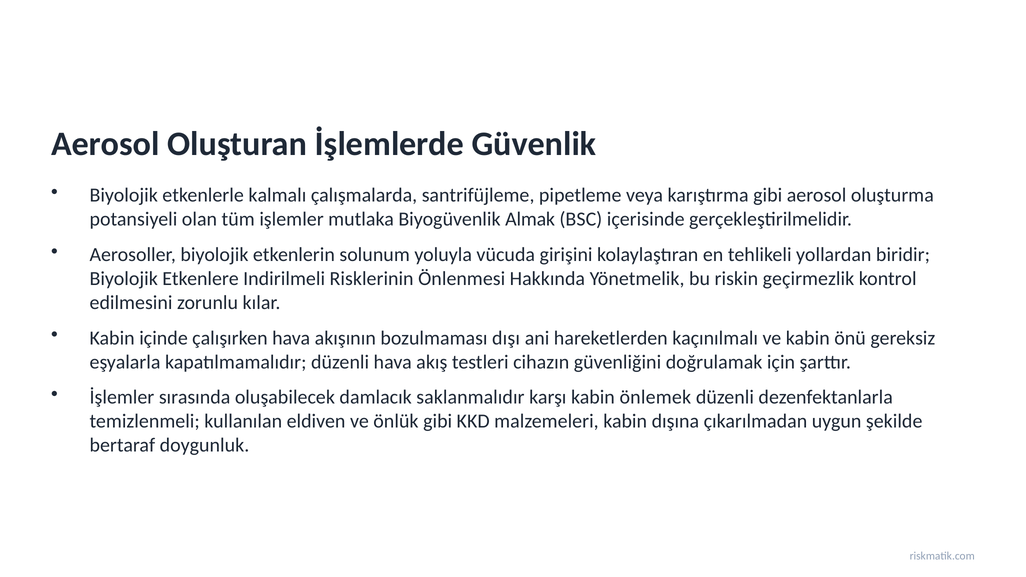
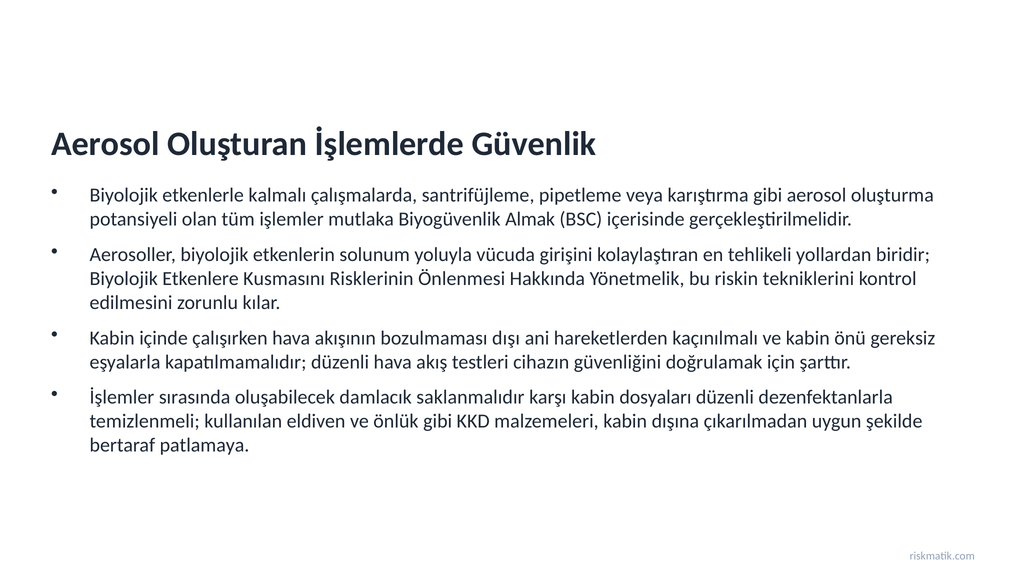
Indirilmeli: Indirilmeli -> Kusmasını (284, 279)
geçirmezlik: geçirmezlik -> tekniklerini (808, 279)
önlemek: önlemek -> dosyaları (655, 398)
doygunluk: doygunluk -> patlamaya (204, 446)
